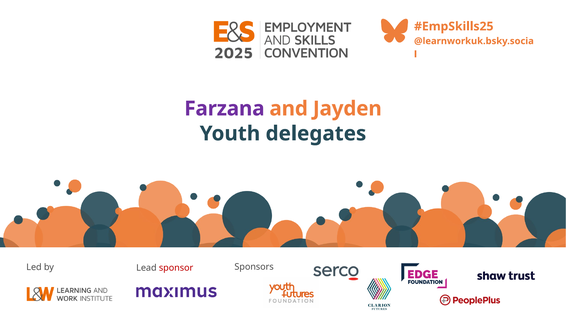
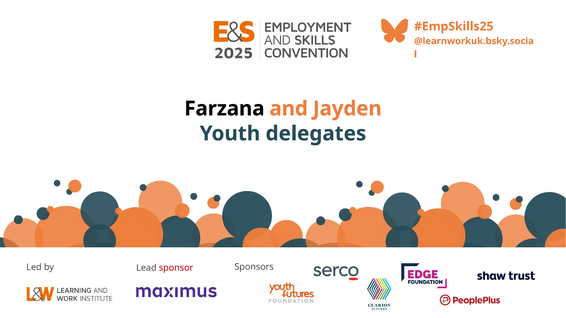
Farzana colour: purple -> black (224, 109)
